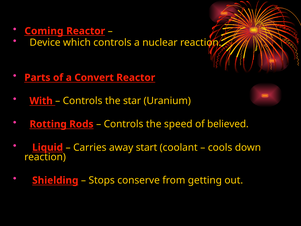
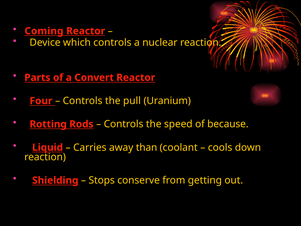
With: With -> Four (41, 101)
star: star -> pull (132, 101)
believed: believed -> because (228, 124)
start: start -> than (147, 147)
